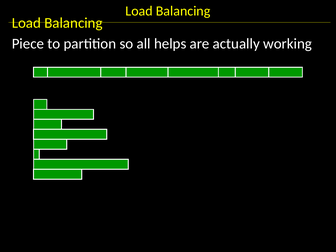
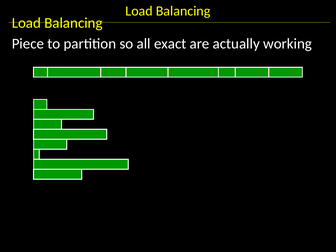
helps: helps -> exact (170, 44)
